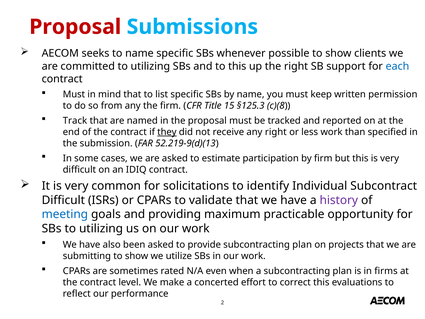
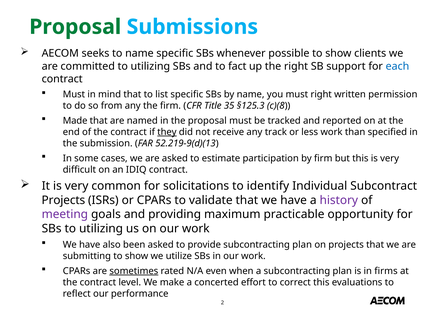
Proposal colour: red -> green (75, 27)
to this: this -> fact (237, 66)
must keep: keep -> right (321, 94)
15: 15 -> 35 (229, 106)
Track: Track -> Made (75, 121)
any right: right -> track (276, 132)
Difficult: Difficult -> Projects (63, 200)
meeting colour: blue -> purple (65, 214)
sometimes underline: none -> present (134, 271)
